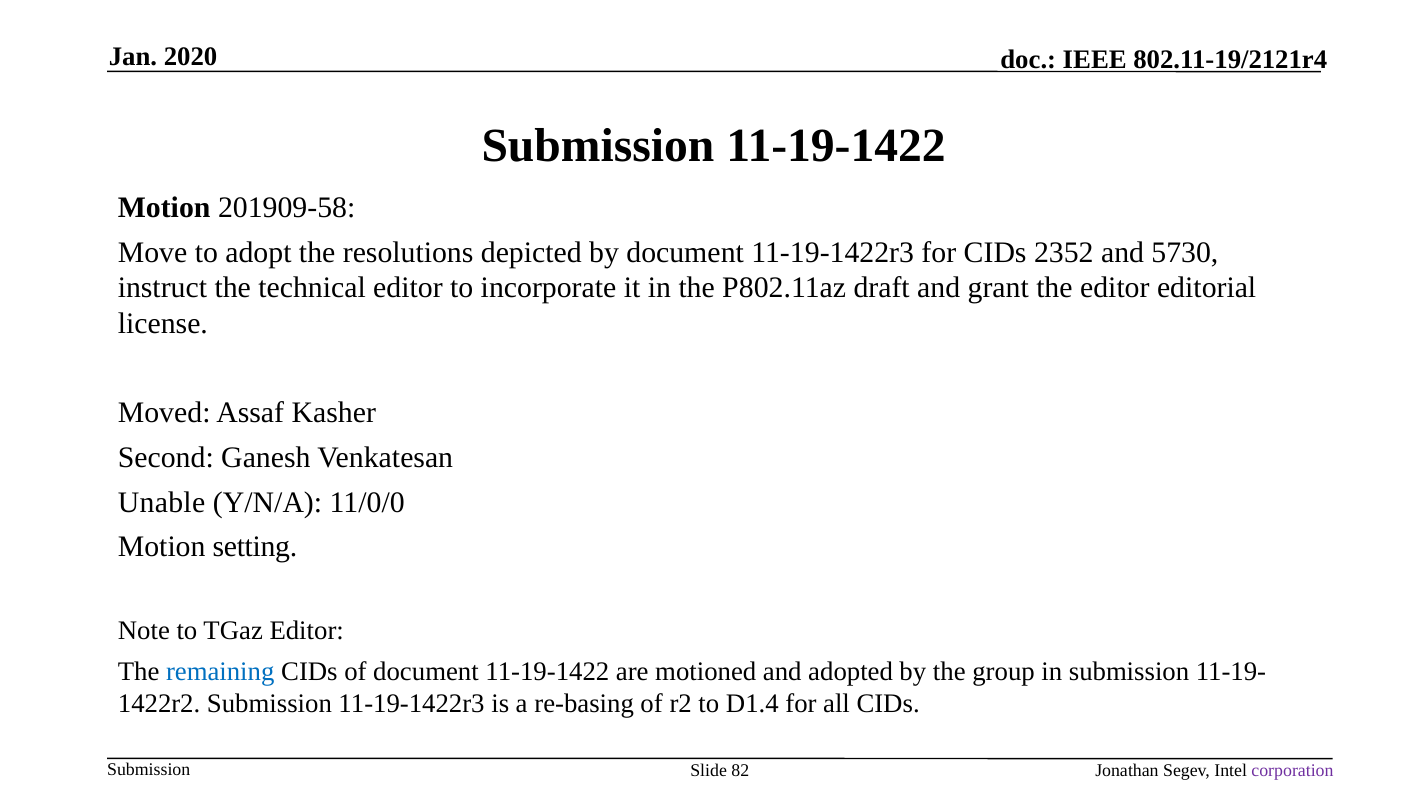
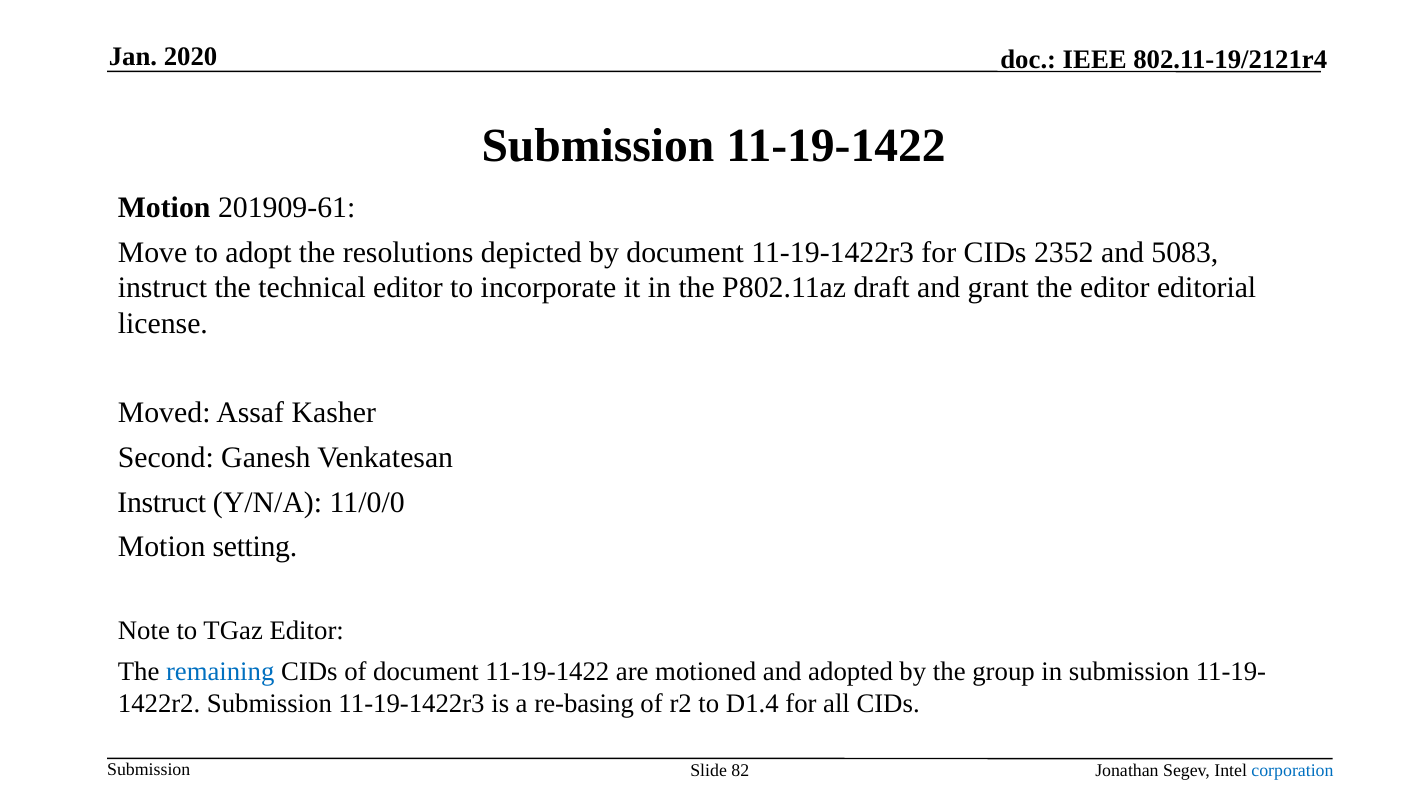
201909-58: 201909-58 -> 201909-61 (287, 208)
5730: 5730 -> 5083 (1185, 252)
Unable: Unable -> Instruct (162, 502)
corporation colour: purple -> blue (1292, 770)
